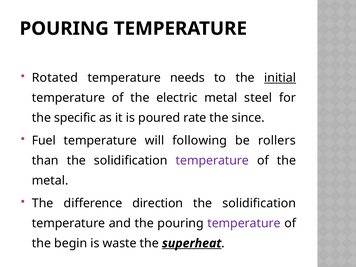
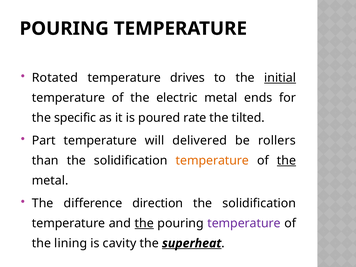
needs: needs -> drives (187, 78)
steel: steel -> ends (258, 98)
since: since -> tilted (248, 118)
Fuel: Fuel -> Part (44, 141)
following: following -> delivered (200, 141)
temperature colour: purple -> orange (212, 161)
the underline: none -> present (286, 161)
the underline: none -> present (144, 223)
begin: begin -> lining (71, 243)
waste: waste -> cavity (120, 243)
